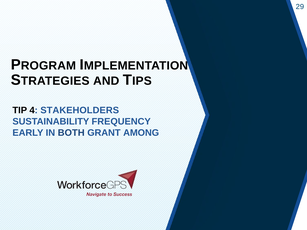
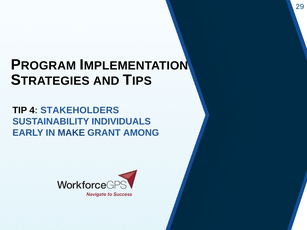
FREQUENCY: FREQUENCY -> INDIVIDUALS (121, 122)
BOTH: BOTH -> MAKE (71, 133)
